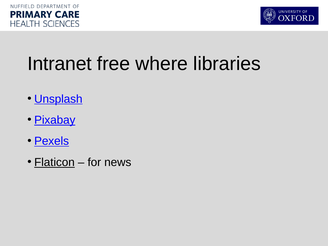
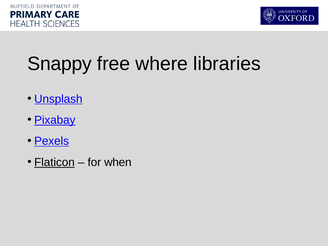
Intranet: Intranet -> Snappy (60, 64)
news: news -> when (118, 162)
